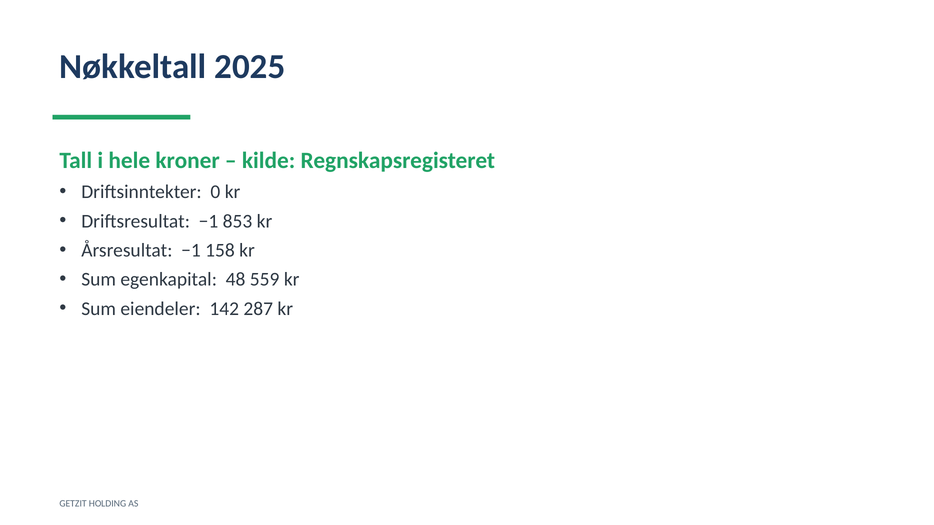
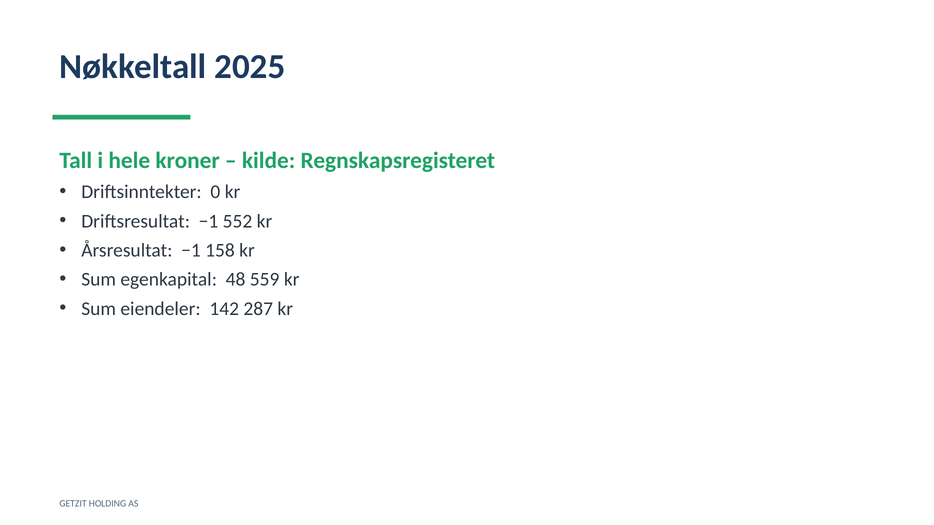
853: 853 -> 552 (237, 221)
